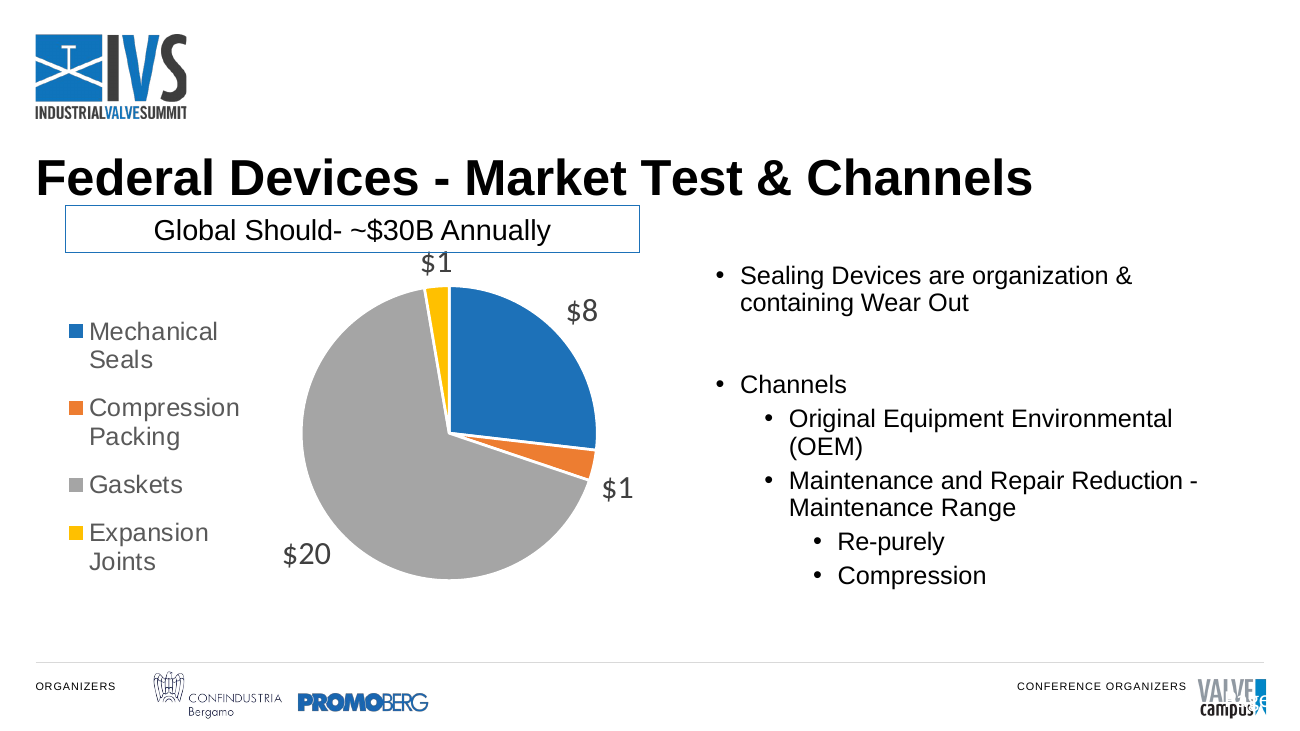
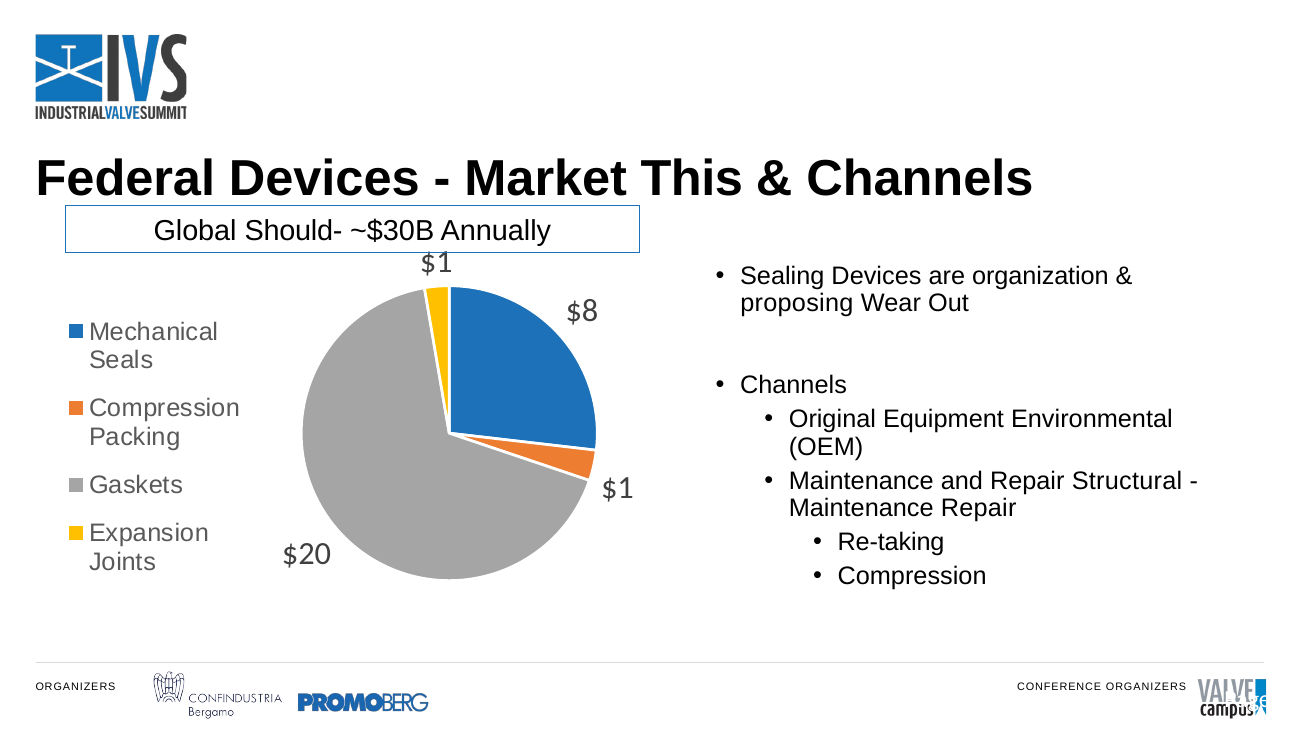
Test: Test -> This (692, 179)
containing: containing -> proposing (797, 304)
Reduction: Reduction -> Structural (1127, 481)
Maintenance Range: Range -> Repair (979, 508)
Re-purely: Re-purely -> Re-taking (891, 543)
